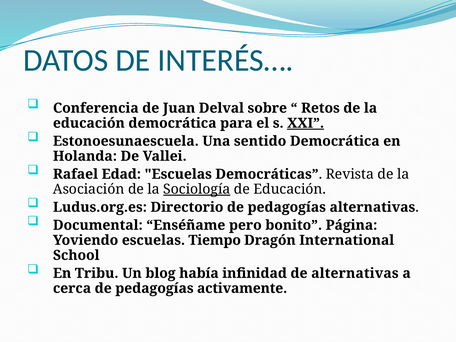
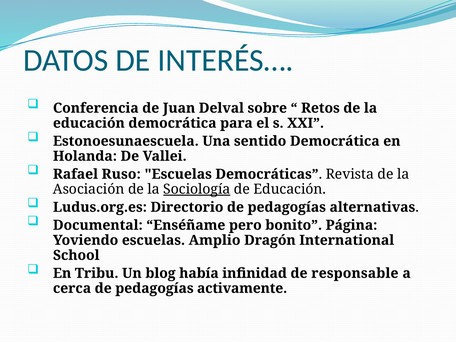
XXI underline: present -> none (306, 123)
Edad: Edad -> Ruso (121, 174)
Tiempo: Tiempo -> Amplio (215, 240)
de alternativas: alternativas -> responsable (355, 273)
